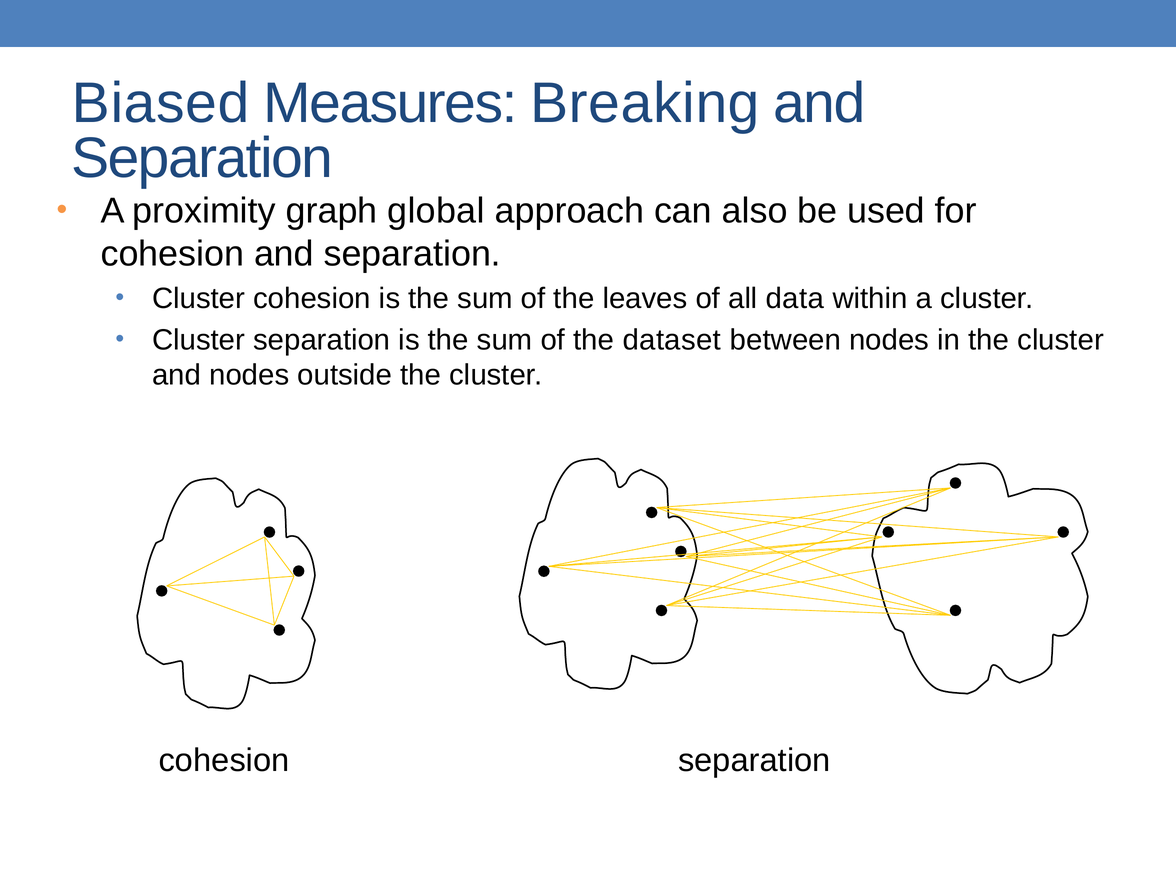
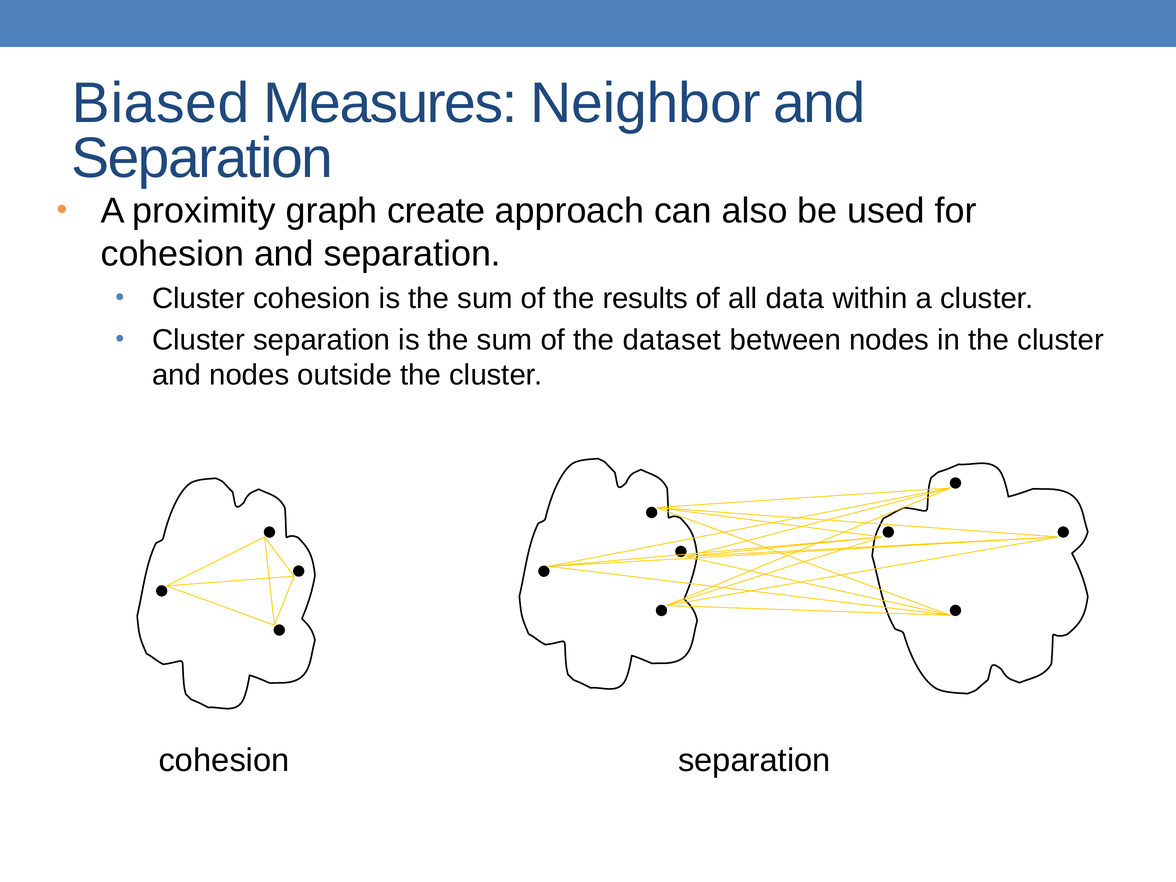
Breaking: Breaking -> Neighbor (645, 104)
global: global -> create (436, 211)
leaves: leaves -> results (645, 299)
